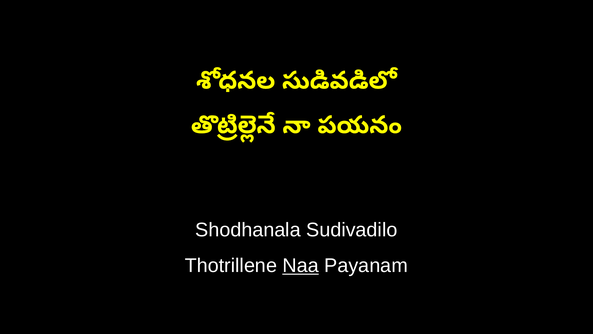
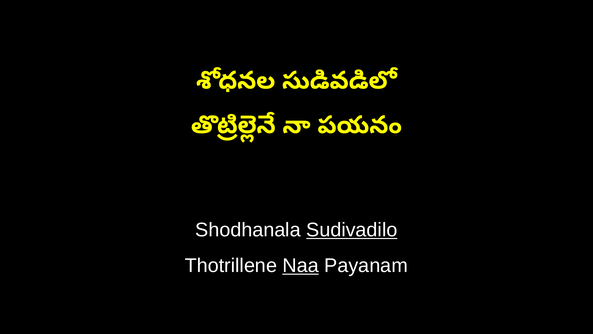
Sudivadilo underline: none -> present (352, 230)
